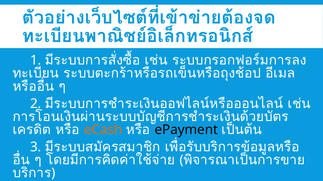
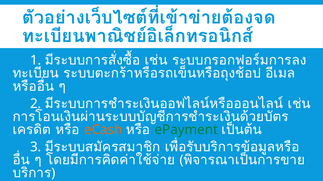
ePayment colour: black -> green (186, 130)
